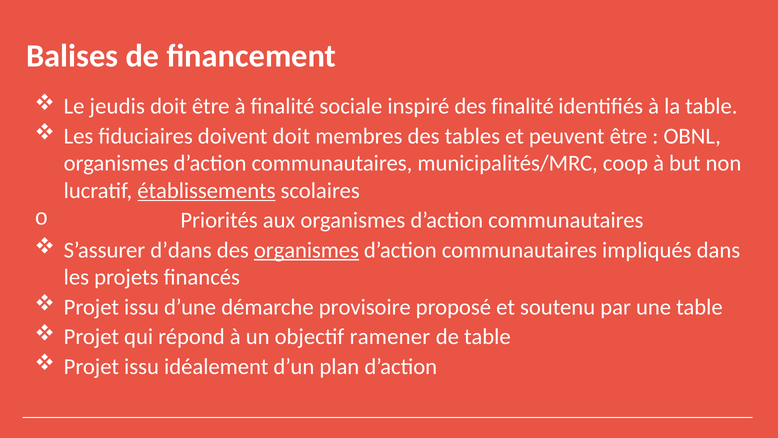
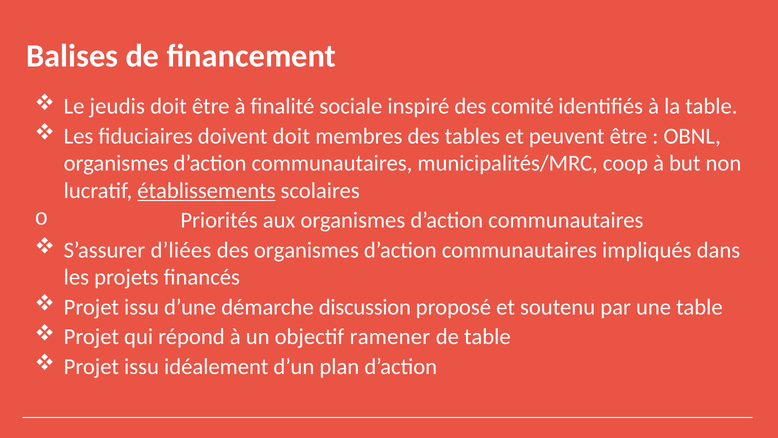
des finalité: finalité -> comité (523, 106)
d’dans: d’dans -> d’liées (181, 250)
organismes underline: present -> none (306, 250)
provisoire: provisoire -> discussion (365, 307)
